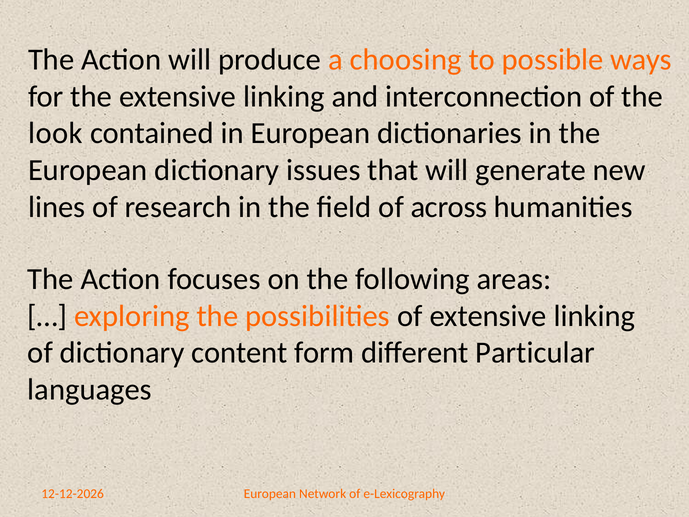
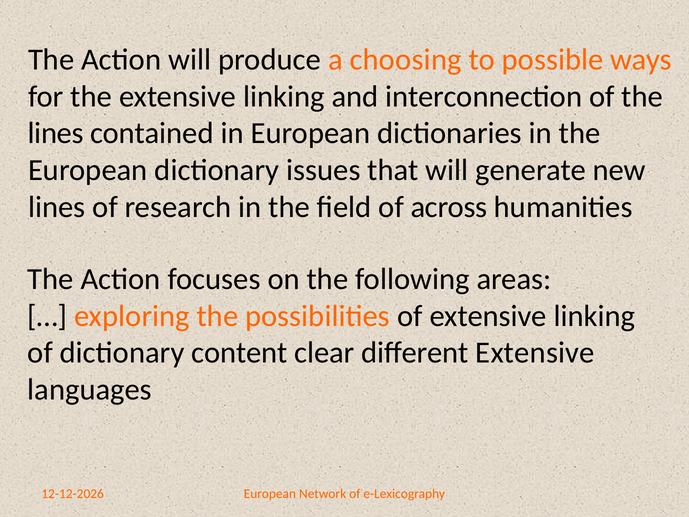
look: look -> lines (56, 133)
form: form -> clear (324, 353)
different Particular: Particular -> Extensive (535, 353)
